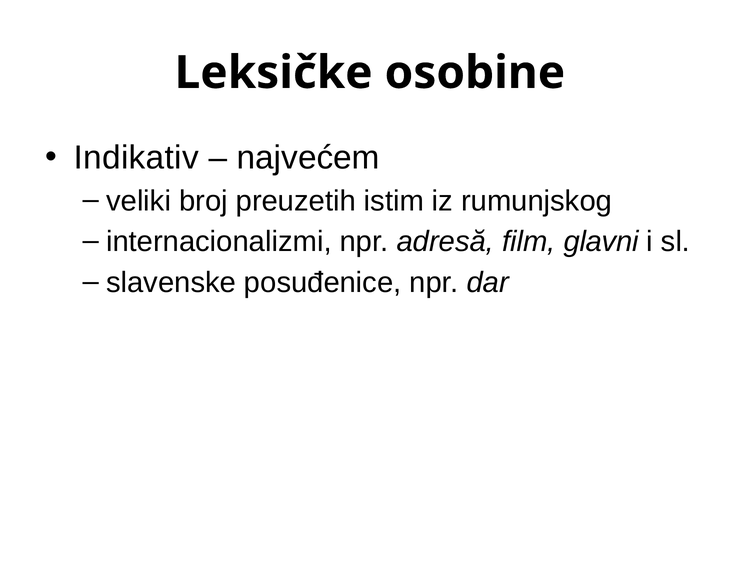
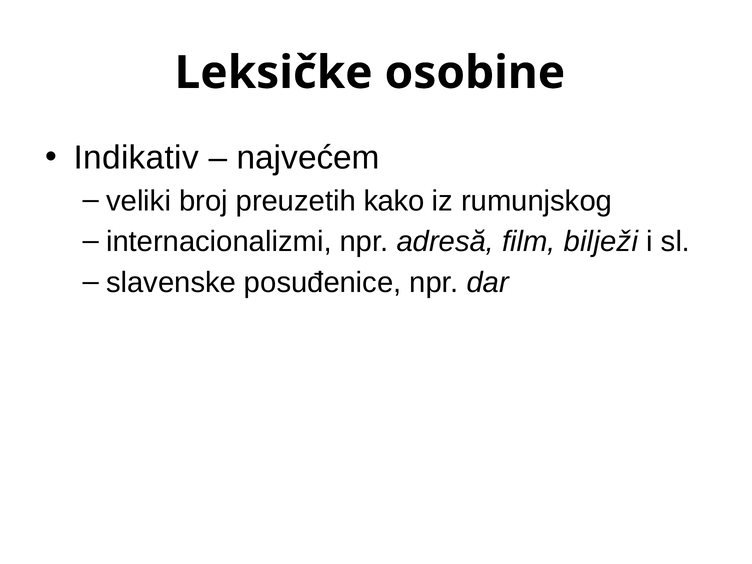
istim: istim -> kako (394, 201)
glavni: glavni -> bilježi (601, 242)
